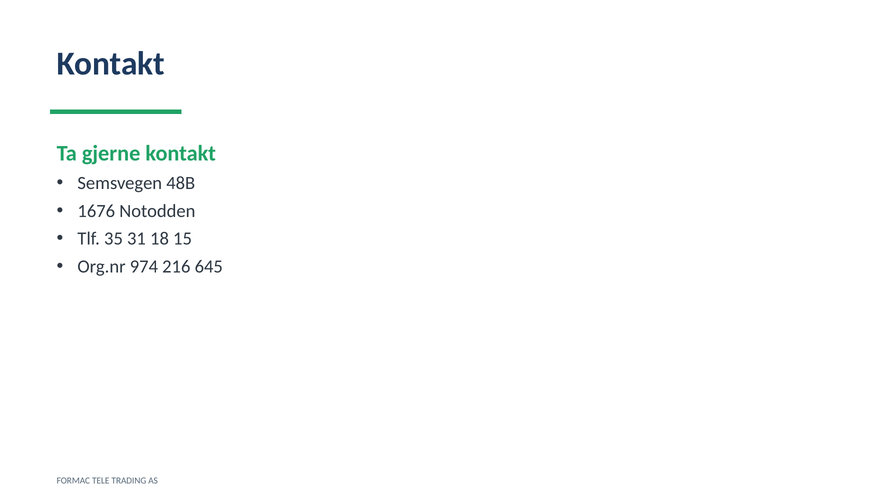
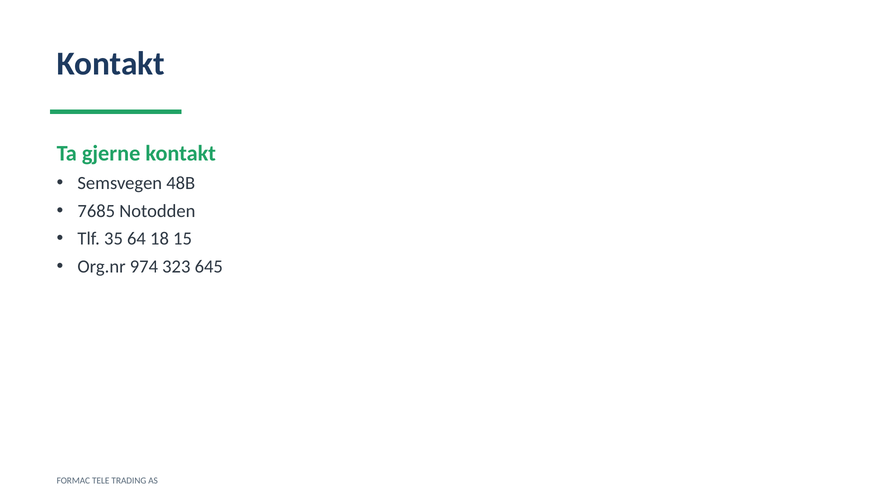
1676: 1676 -> 7685 (96, 211)
31: 31 -> 64 (136, 239)
216: 216 -> 323 (176, 266)
